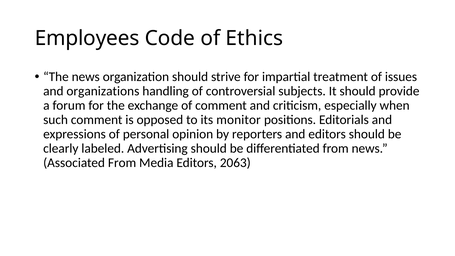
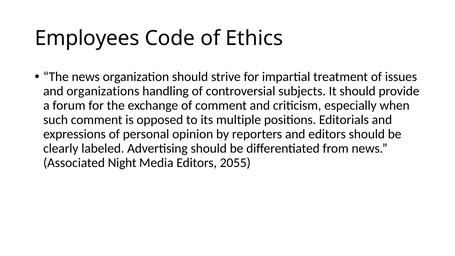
monitor: monitor -> multiple (239, 120)
Associated From: From -> Night (122, 163)
2063: 2063 -> 2055 (235, 163)
